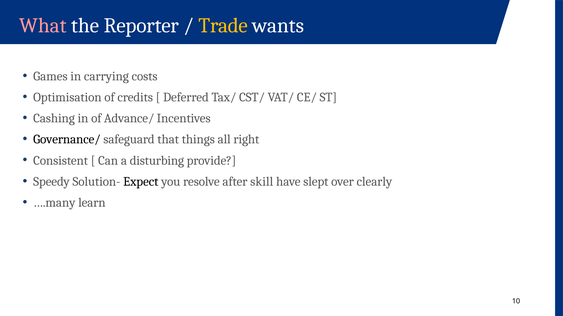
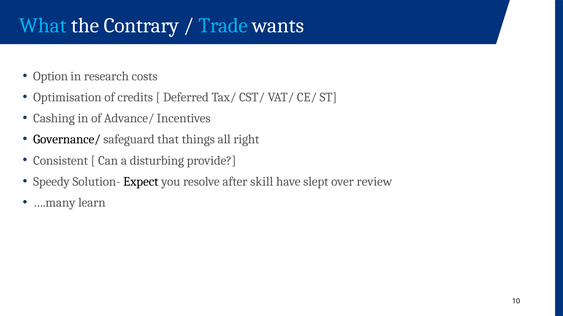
What colour: pink -> light blue (43, 26)
Reporter: Reporter -> Contrary (141, 26)
Trade colour: yellow -> light blue (223, 26)
Games: Games -> Option (50, 76)
carrying: carrying -> research (106, 76)
clearly: clearly -> review (374, 182)
